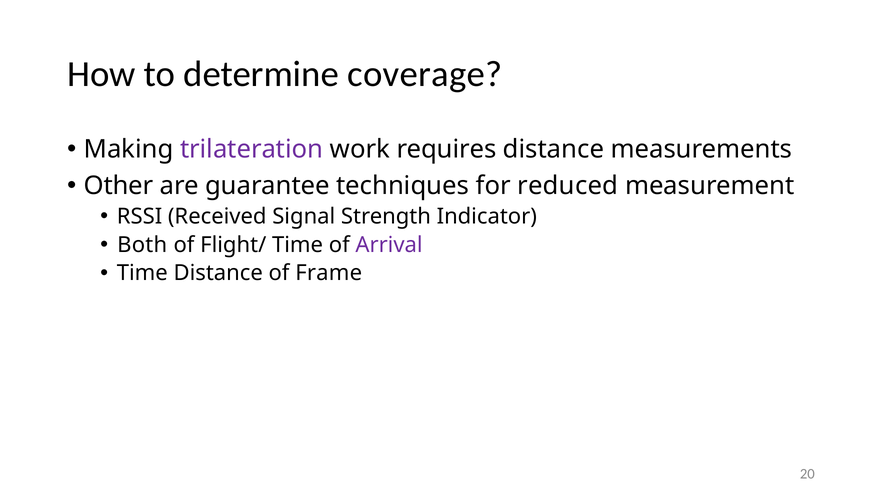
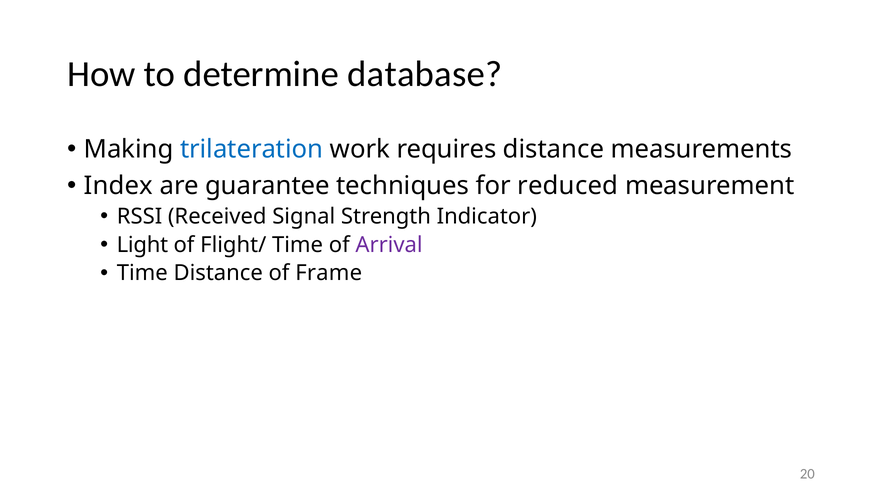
coverage: coverage -> database (425, 74)
trilateration colour: purple -> blue (252, 149)
Other: Other -> Index (118, 186)
Both: Both -> Light (142, 245)
